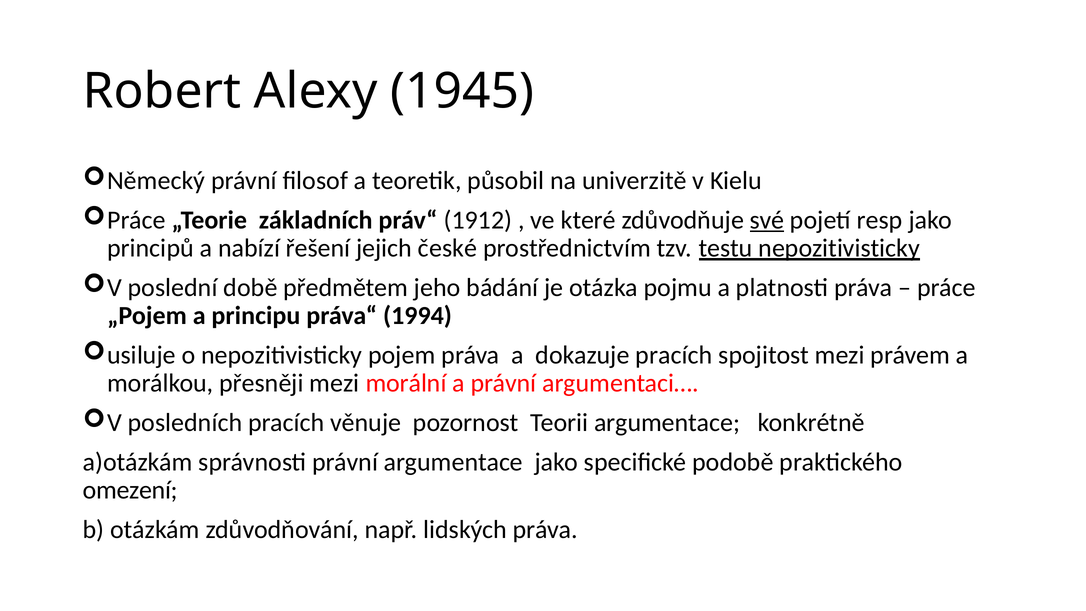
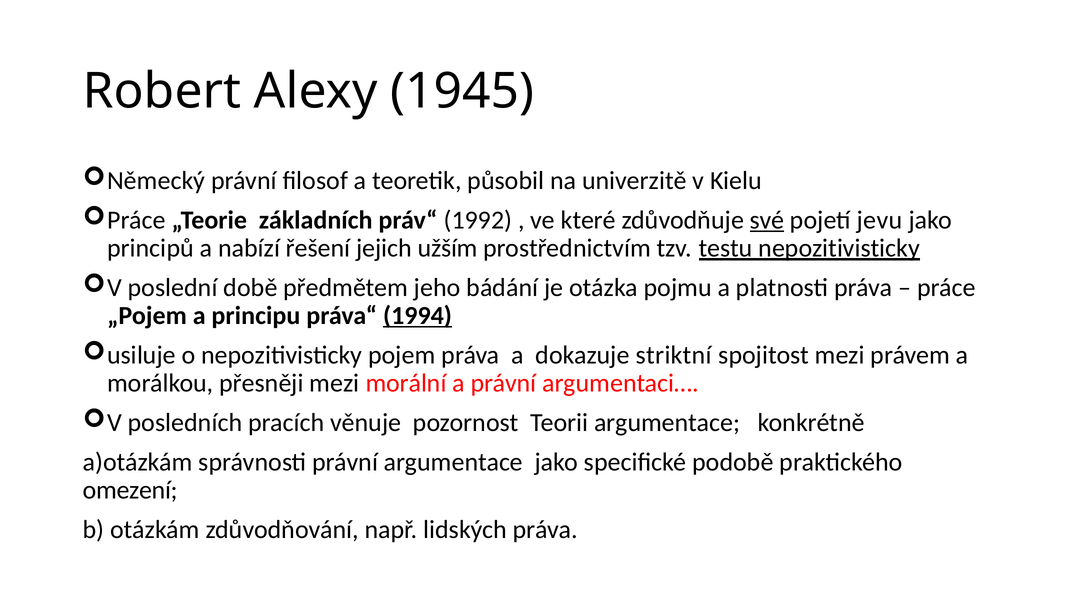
1912: 1912 -> 1992 (478, 220)
resp: resp -> jevu (880, 220)
české: české -> užším (448, 248)
1994 underline: none -> present (418, 316)
dokazuje pracích: pracích -> striktní (674, 355)
